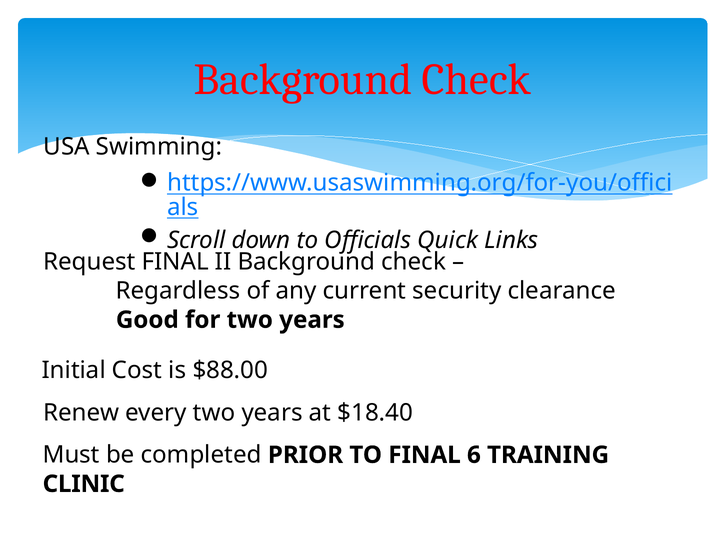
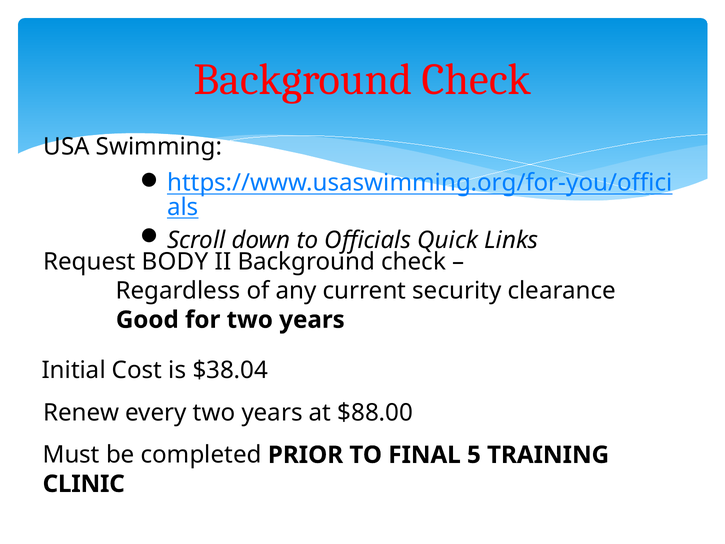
Request FINAL: FINAL -> BODY (175, 262)
$88.00: $88.00 -> $38.04 (230, 370)
$18.40: $18.40 -> $88.00 (375, 413)
6: 6 -> 5 (474, 455)
